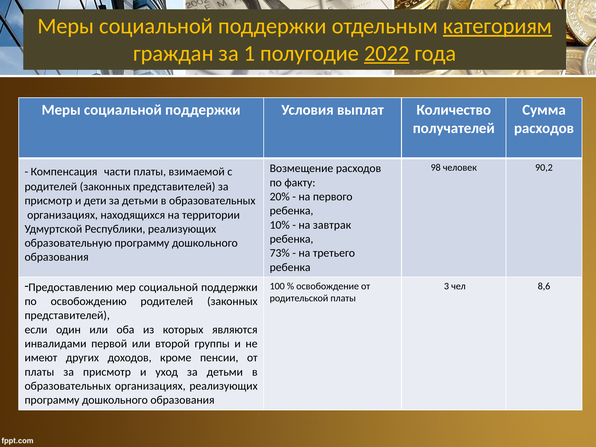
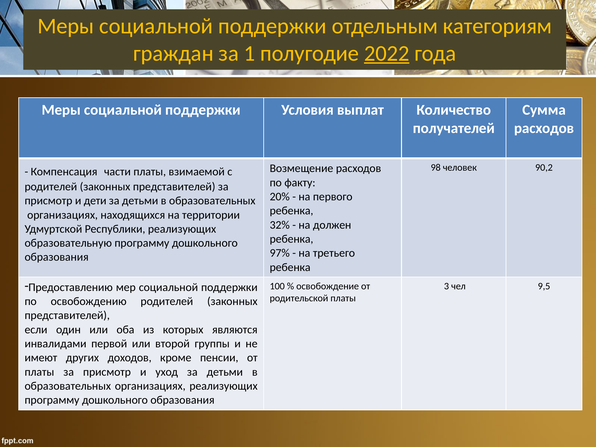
категориям underline: present -> none (497, 26)
10%: 10% -> 32% (280, 225)
завтрак: завтрак -> должен (332, 225)
73%: 73% -> 97% (280, 253)
8,6: 8,6 -> 9,5 (544, 286)
